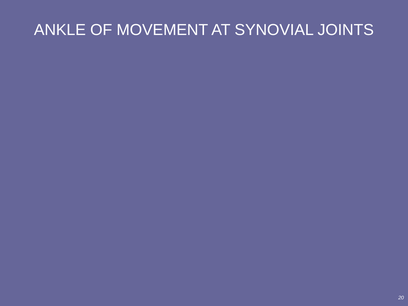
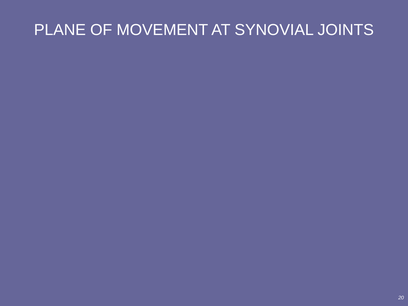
ANKLE: ANKLE -> PLANE (60, 30)
